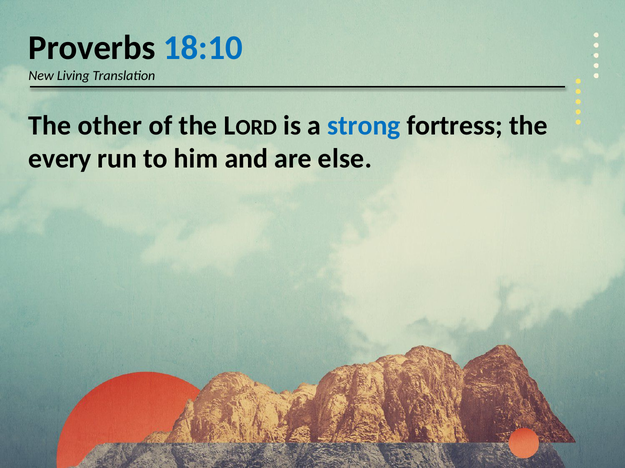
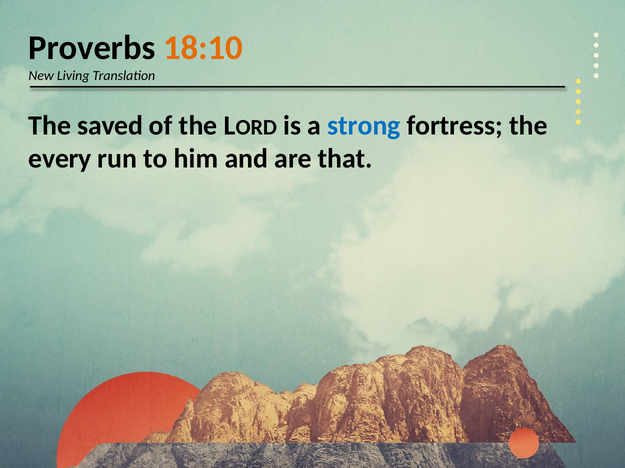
18:10 colour: blue -> orange (203, 48)
other: other -> saved (110, 126)
else: else -> that (345, 159)
